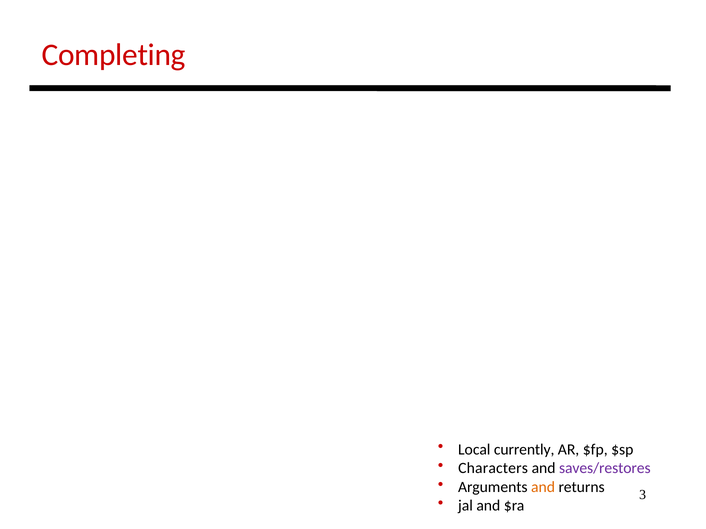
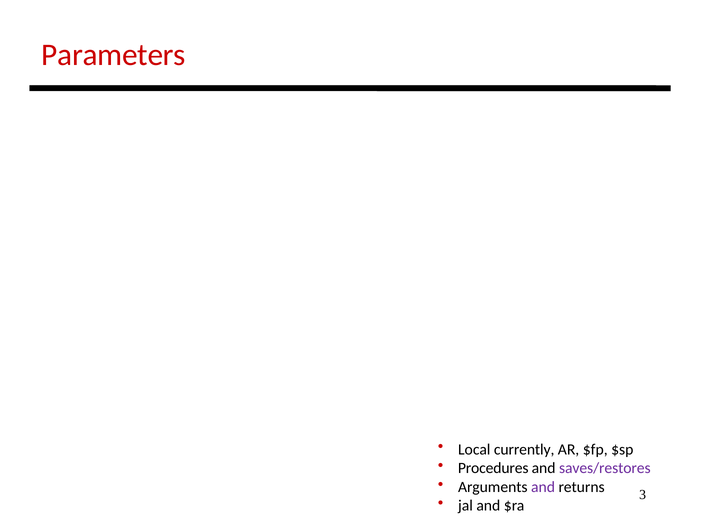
Completing: Completing -> Parameters (114, 55)
Characters: Characters -> Procedures (493, 469)
and colour: orange -> purple (543, 487)
